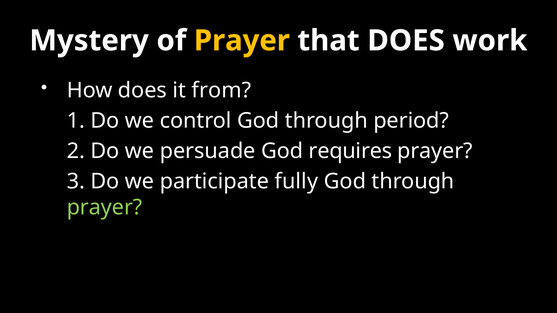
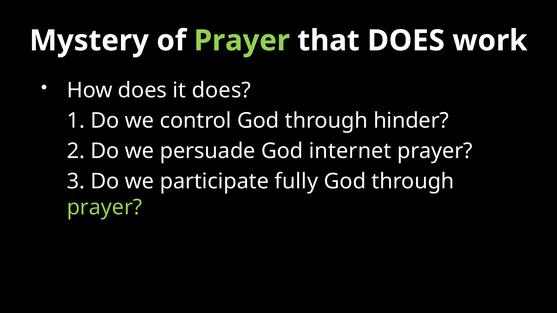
Prayer colour: yellow -> light green (242, 41)
it from: from -> does (221, 90)
period: period -> hinder (411, 121)
requires: requires -> internet (350, 151)
